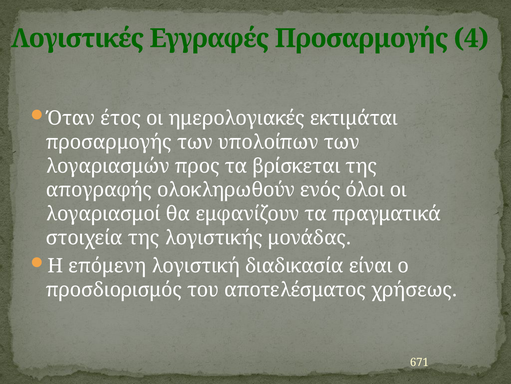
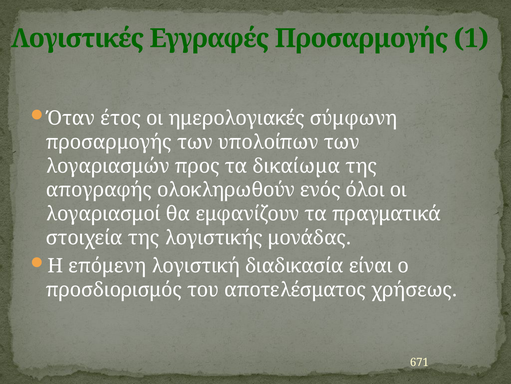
4: 4 -> 1 (471, 38)
εκτιµάται: εκτιµάται -> σύμφωνη (354, 118)
βρίσκεται: βρίσκεται -> δικαίωµα (296, 166)
